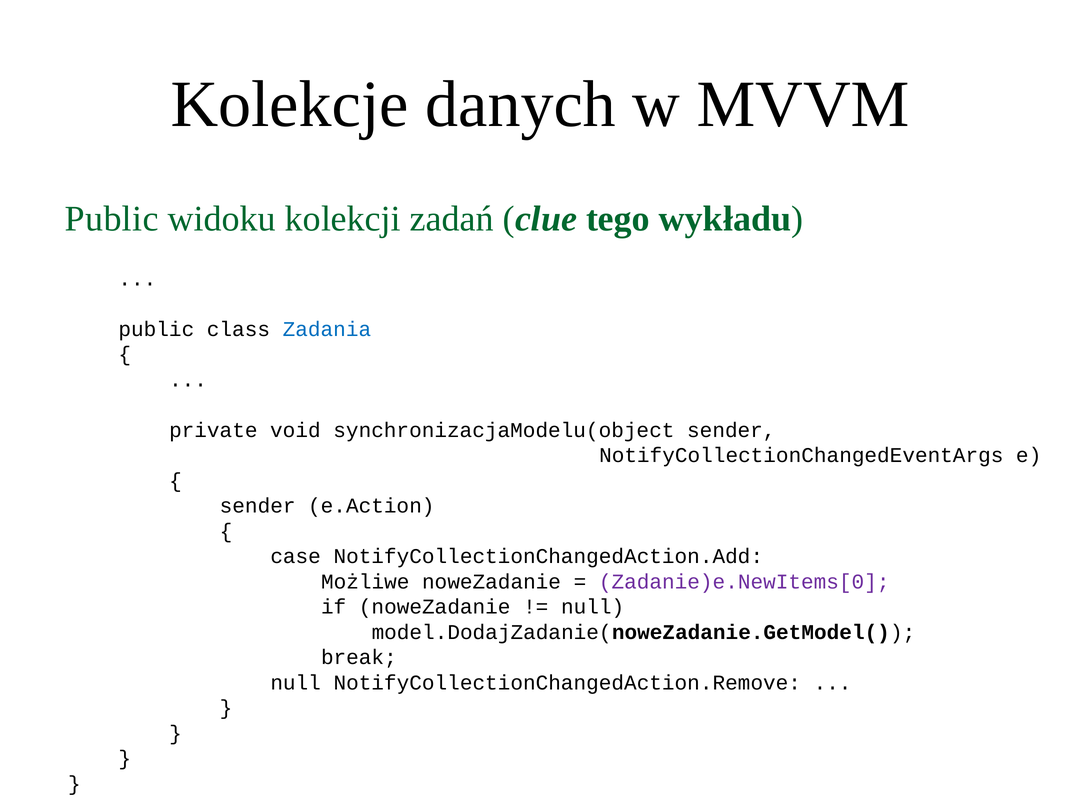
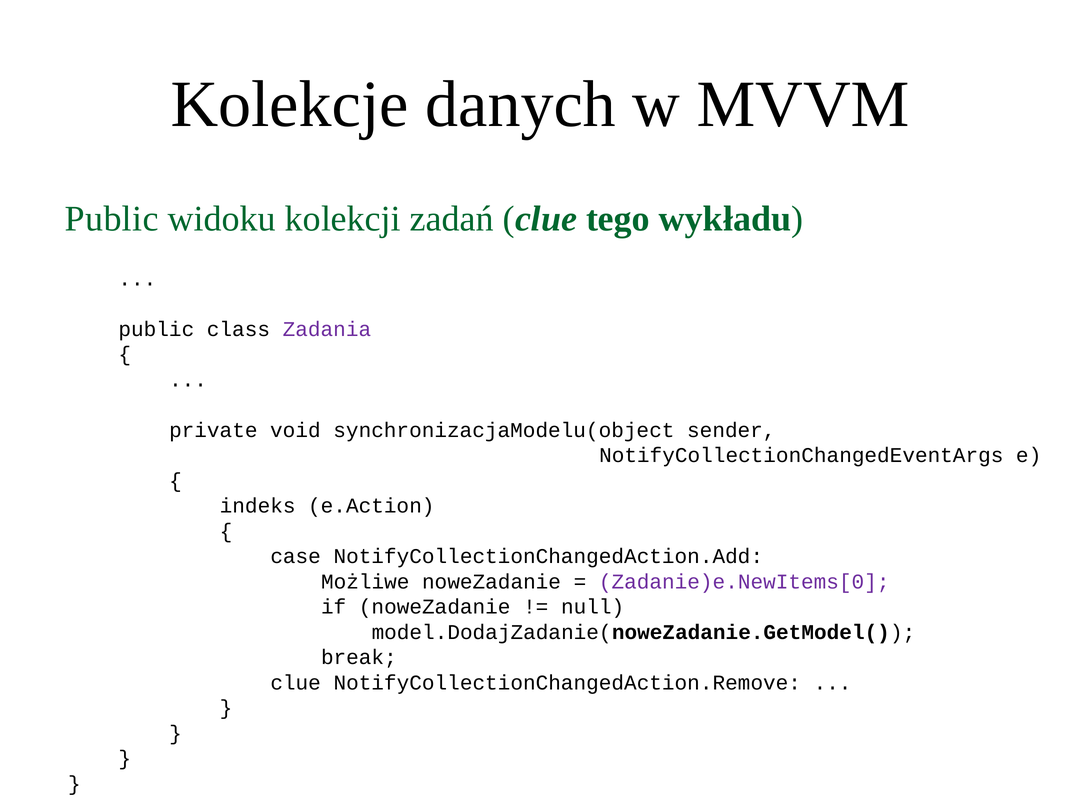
Zadania colour: blue -> purple (327, 329)
sender: sender -> indeks (258, 506)
null: null -> clue (296, 682)
